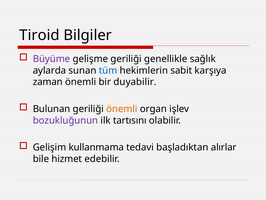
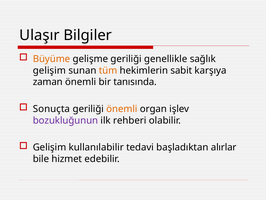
Tiroid: Tiroid -> Ulaşır (39, 35)
Büyüme colour: purple -> orange (52, 59)
aylarda: aylarda -> gelişim (49, 70)
tüm colour: blue -> orange (108, 70)
duyabilir: duyabilir -> tanısında (135, 82)
Bulunan: Bulunan -> Sonuçta (51, 109)
tartısını: tartısını -> rehberi (130, 120)
kullanmama: kullanmama -> kullanılabilir (96, 147)
